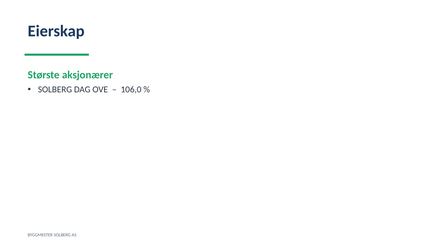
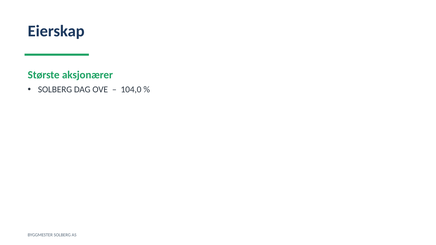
106,0: 106,0 -> 104,0 (131, 90)
